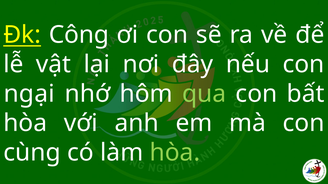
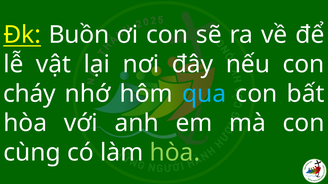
Công: Công -> Buồn (79, 35)
ngại: ngại -> cháy (29, 94)
qua colour: light green -> light blue (204, 94)
